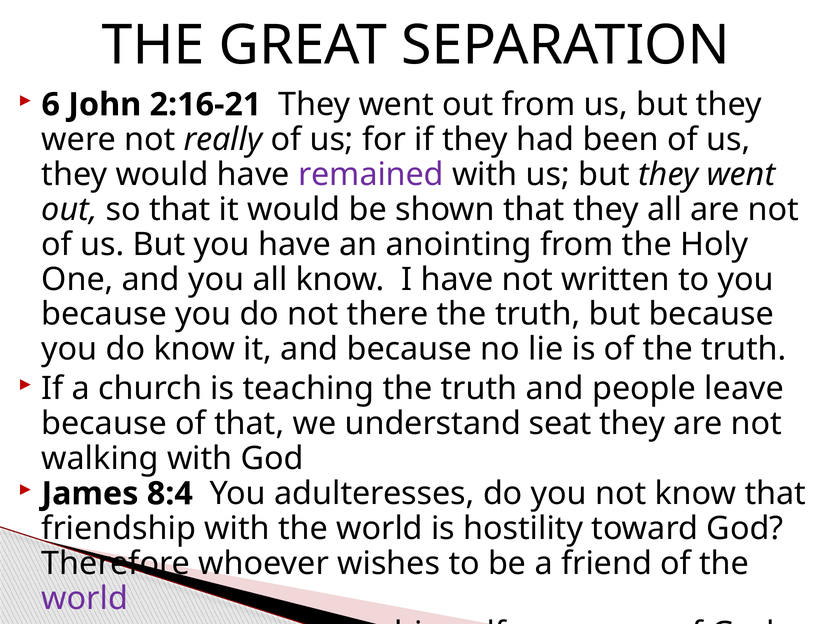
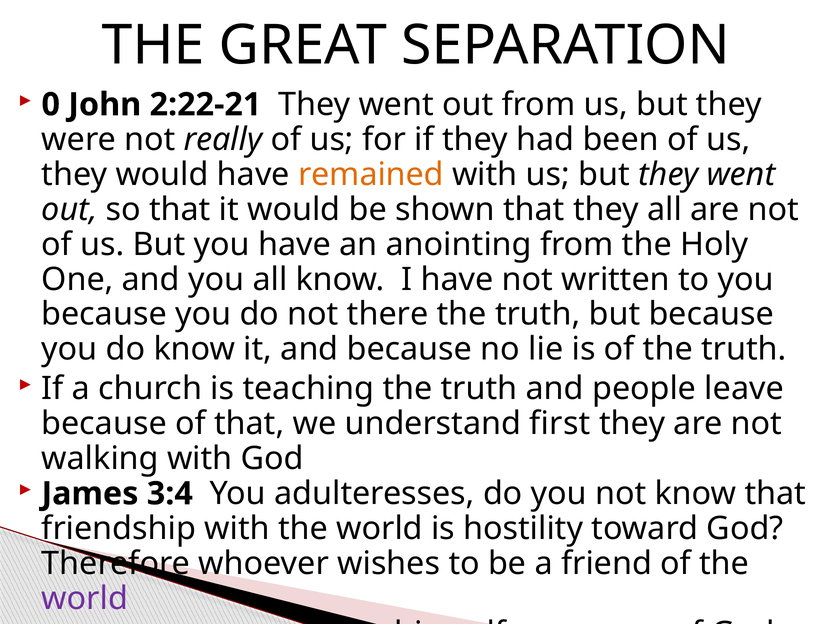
6: 6 -> 0 (51, 105)
2:16-21: 2:16-21 -> 2:22-21 (205, 105)
remained colour: purple -> orange (371, 174)
seat: seat -> first (560, 424)
8:4: 8:4 -> 3:4 (170, 494)
